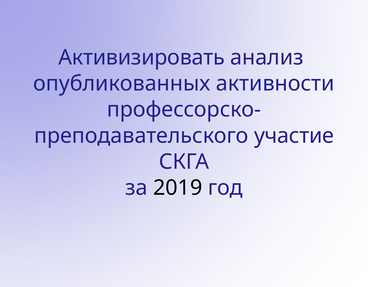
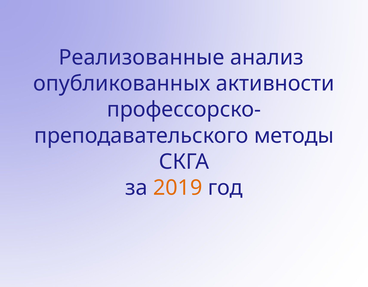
Активизировать: Активизировать -> Реализованные (141, 57)
участие: участие -> методы (294, 136)
2019 colour: black -> orange (178, 188)
